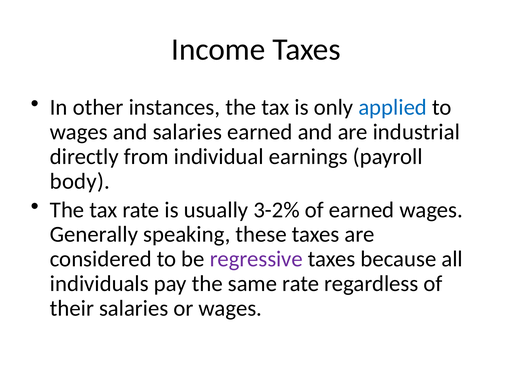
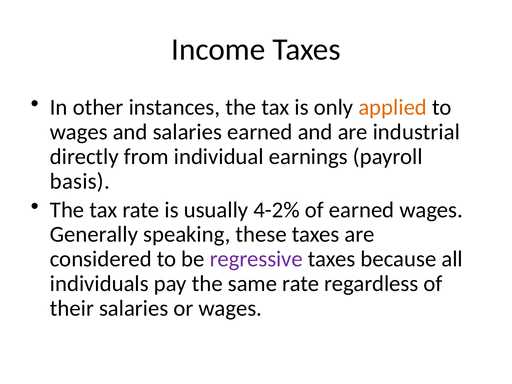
applied colour: blue -> orange (393, 107)
body: body -> basis (80, 181)
3-2%: 3-2% -> 4-2% (277, 210)
